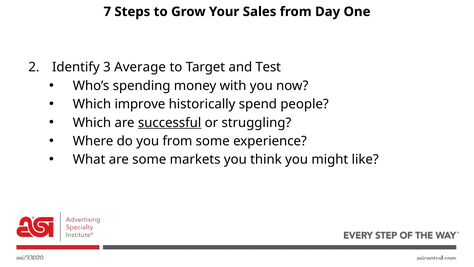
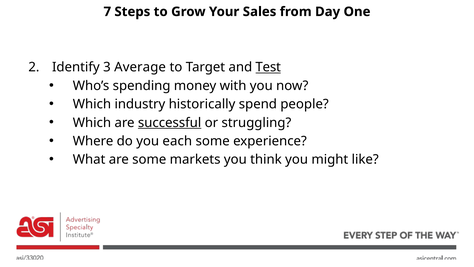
Test underline: none -> present (268, 67)
improve: improve -> industry (140, 104)
you from: from -> each (177, 141)
